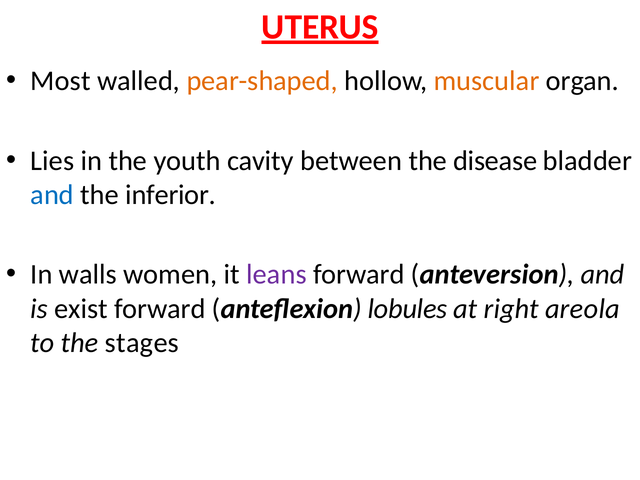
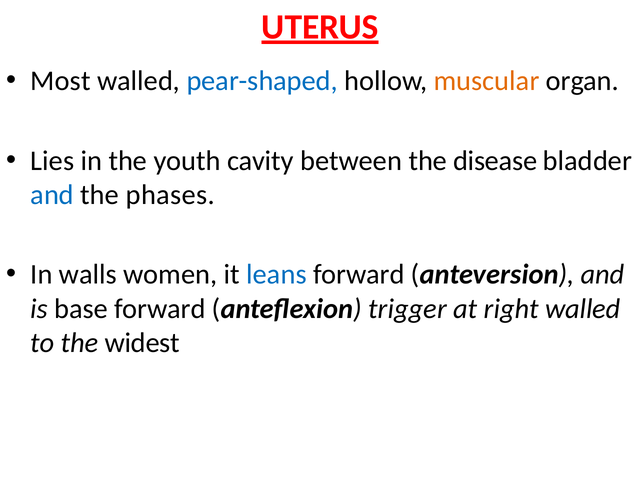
pear-shaped colour: orange -> blue (262, 81)
inferior: inferior -> phases (170, 195)
leans colour: purple -> blue (277, 275)
exist: exist -> base (81, 309)
lobules: lobules -> trigger (407, 309)
right areola: areola -> walled (583, 309)
stages: stages -> widest (142, 343)
